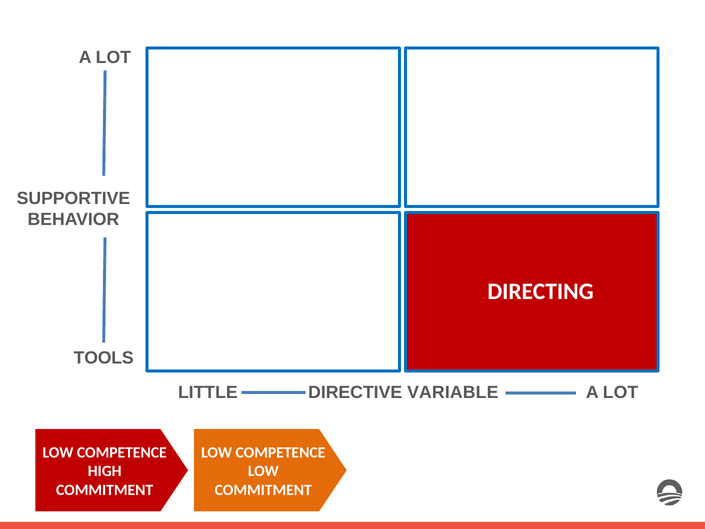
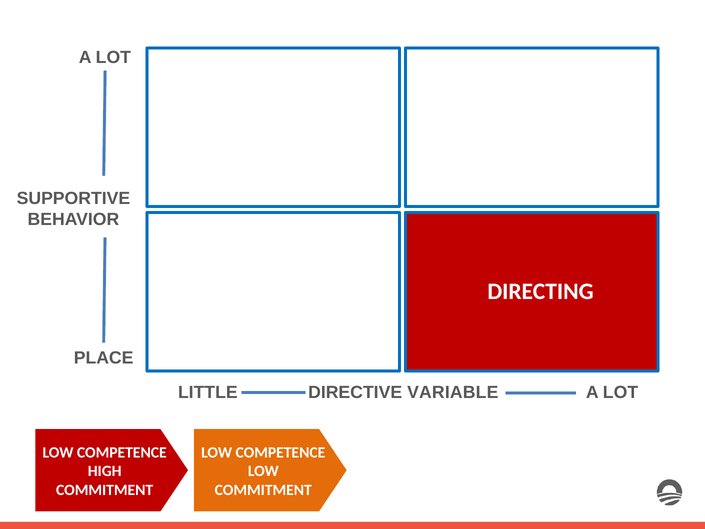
TOOLS: TOOLS -> PLACE (104, 358)
